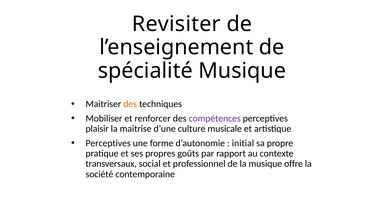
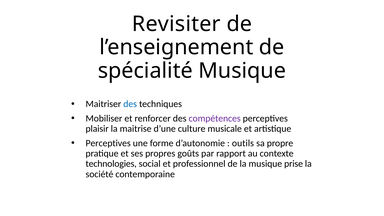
des colour: orange -> blue (130, 104)
initial: initial -> outils (243, 143)
transversaux: transversaux -> technologies (111, 164)
offre: offre -> prise (294, 164)
